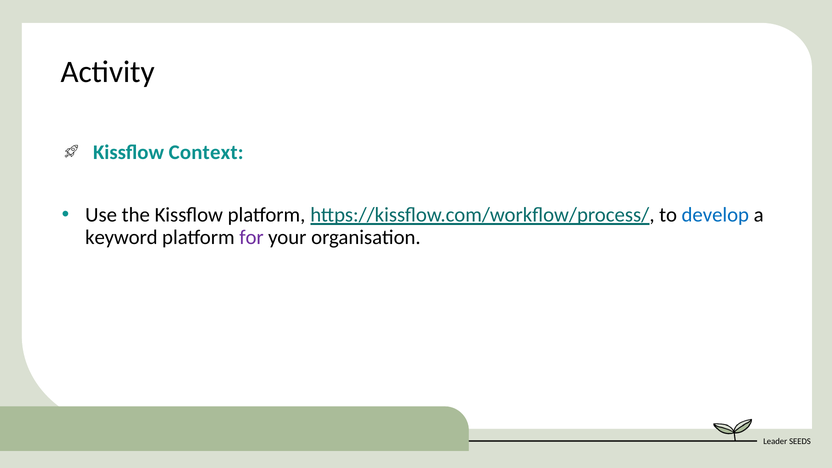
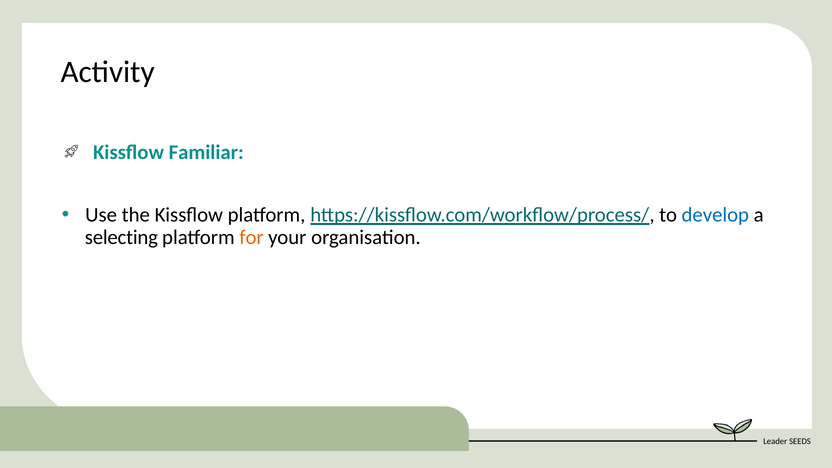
Context: Context -> Familiar (206, 152)
keyword: keyword -> selecting (121, 237)
for colour: purple -> orange (251, 237)
